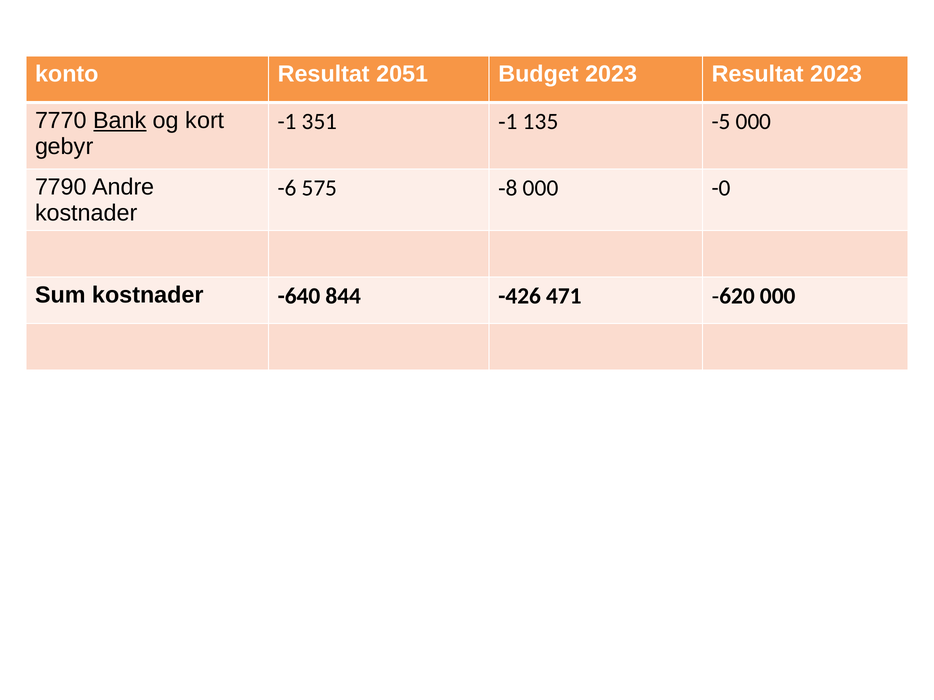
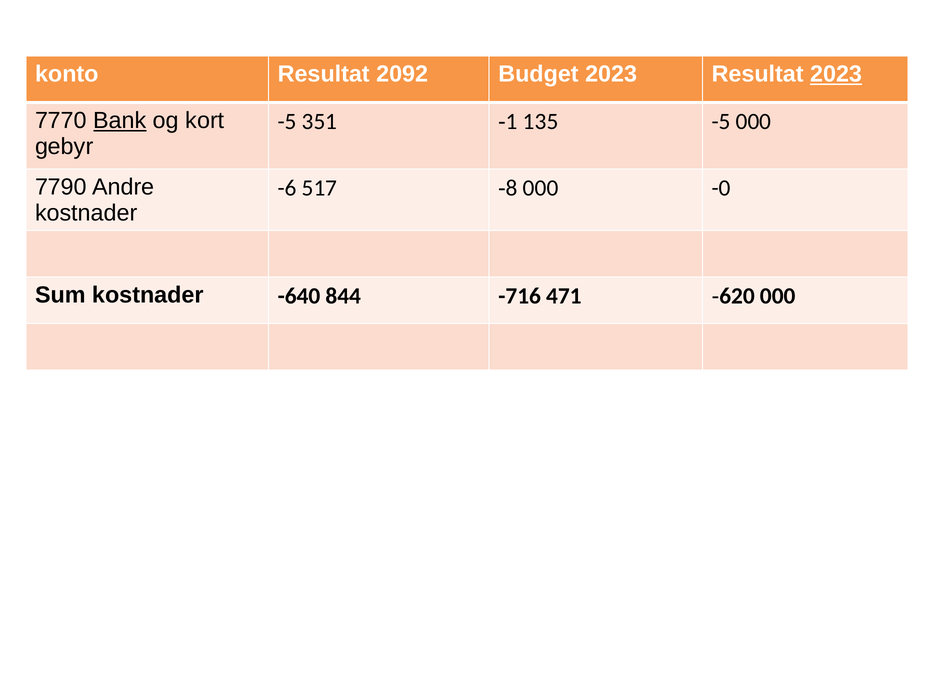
2051: 2051 -> 2092 (402, 74)
2023 underline: none -> present (836, 74)
-1: -1 -> -5 (287, 122)
575: 575 -> 517 (320, 188)
-426: -426 -> -716 (520, 296)
